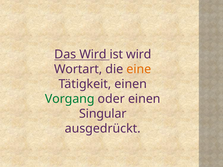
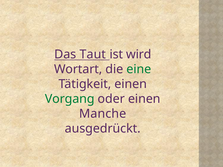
Das Wird: Wird -> Taut (93, 54)
eine colour: orange -> green (139, 69)
Singular: Singular -> Manche (103, 114)
